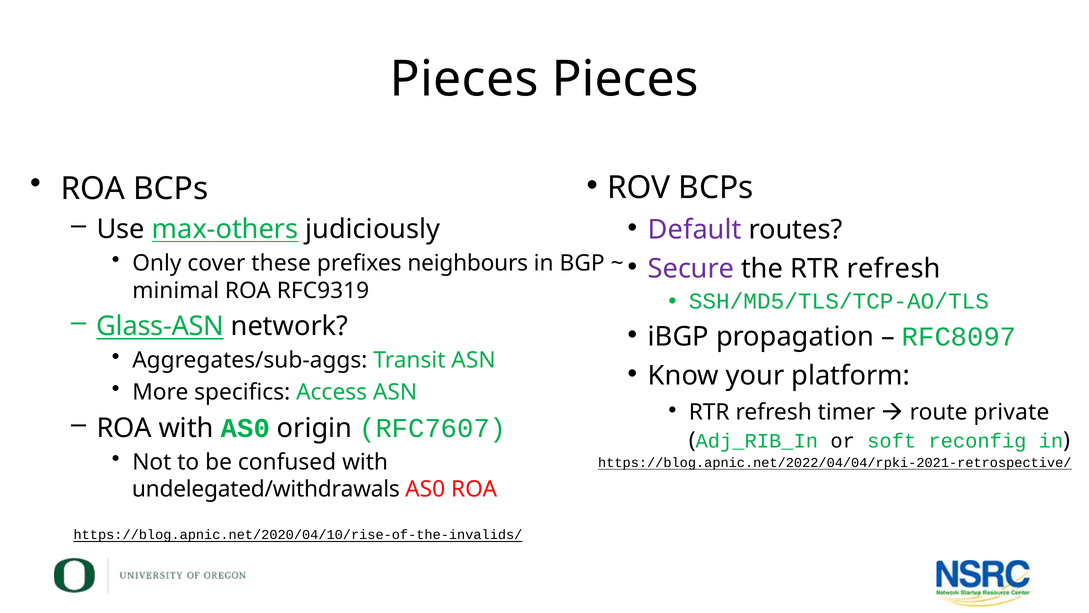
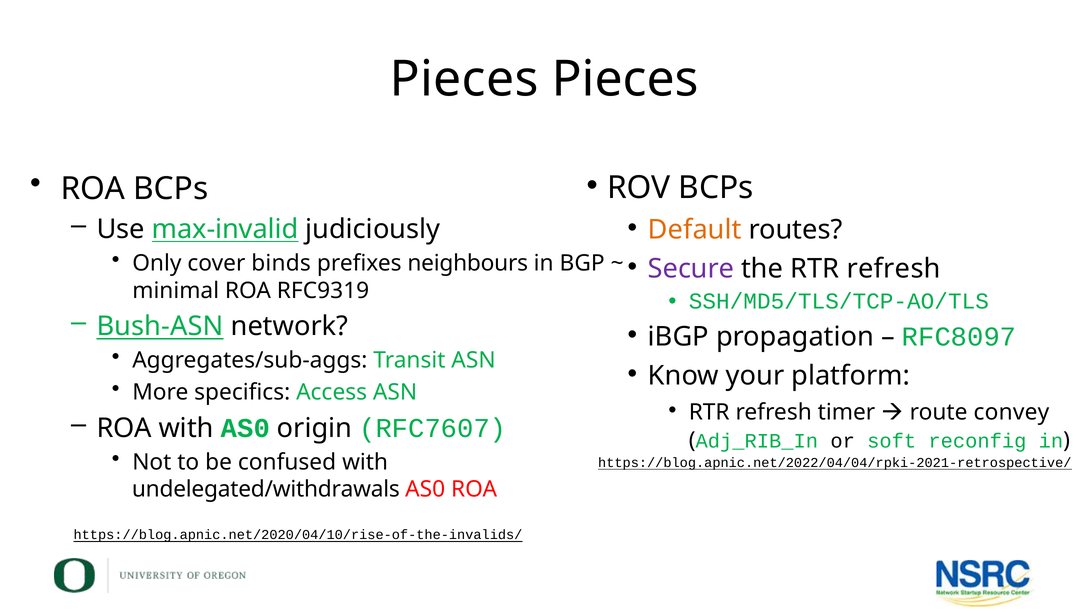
Default colour: purple -> orange (695, 229)
max-others: max-others -> max-invalid (225, 229)
these: these -> binds (281, 263)
Glass-ASN: Glass-ASN -> Bush-ASN (160, 326)
private: private -> convey (1011, 412)
